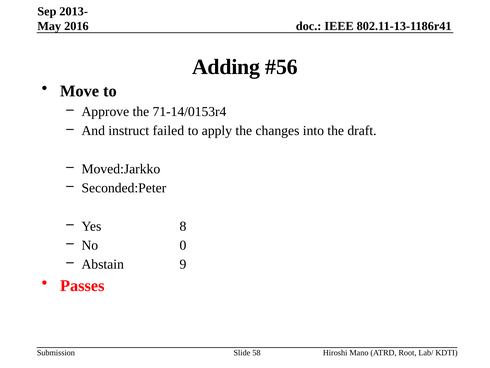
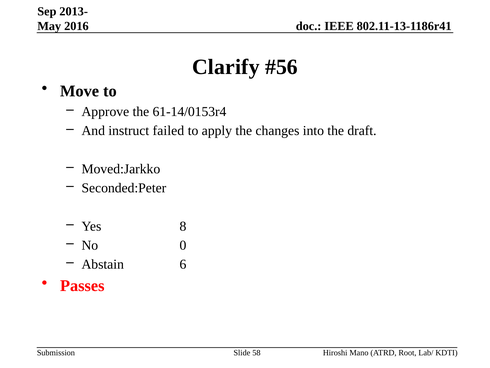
Adding: Adding -> Clarify (226, 67)
71-14/0153r4: 71-14/0153r4 -> 61-14/0153r4 (189, 112)
9: 9 -> 6 (183, 264)
